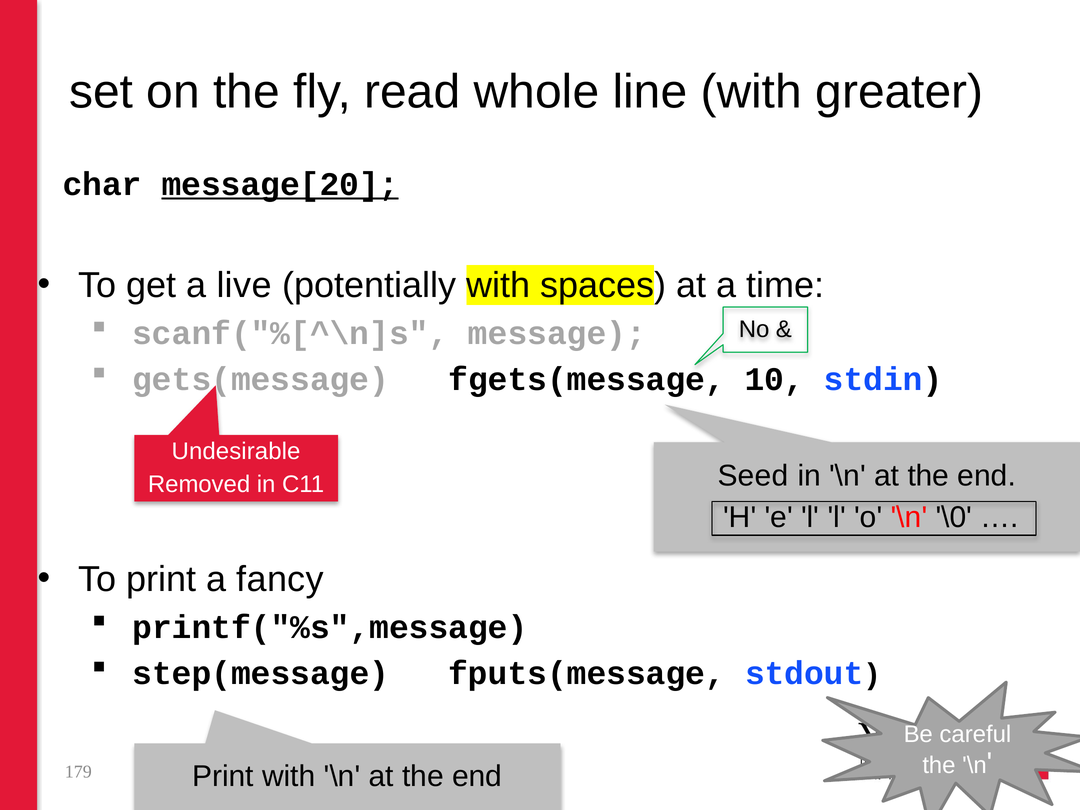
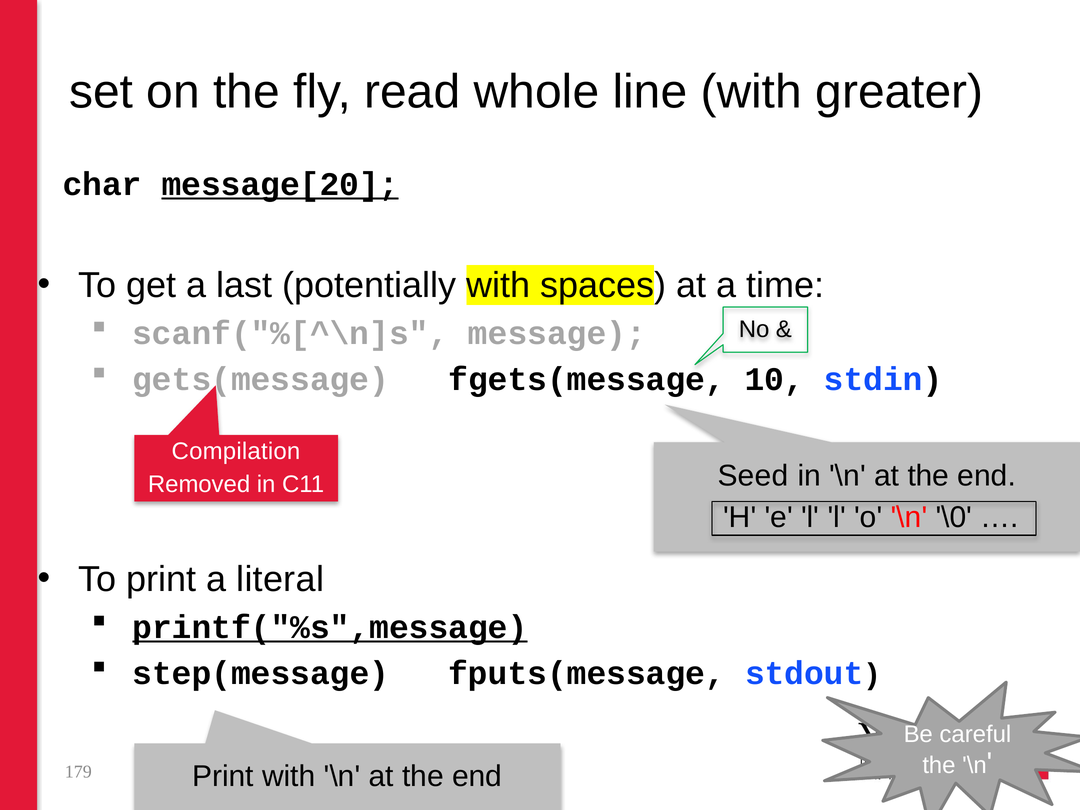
live: live -> last (244, 285)
Undesirable: Undesirable -> Compilation (236, 451)
fancy: fancy -> literal (280, 579)
printf("%s",message underline: none -> present (330, 627)
